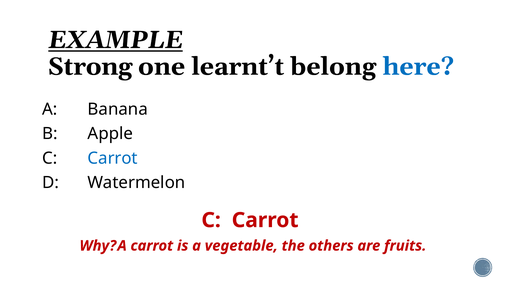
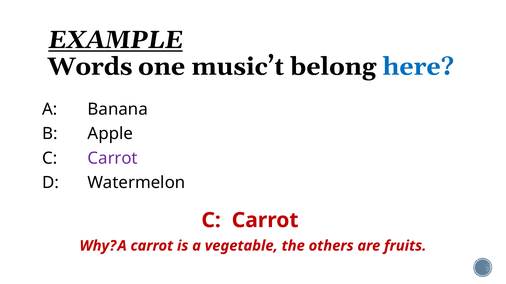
Strong: Strong -> Words (90, 67)
learnt’t: learnt’t -> music’t (238, 67)
Carrot colour: blue -> purple (113, 159)
